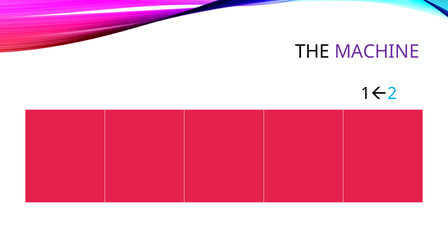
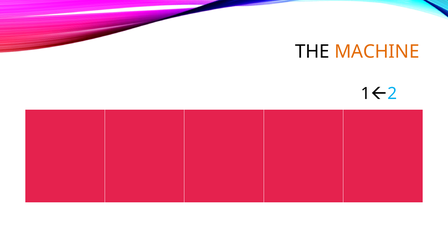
MACHINE colour: purple -> orange (377, 52)
